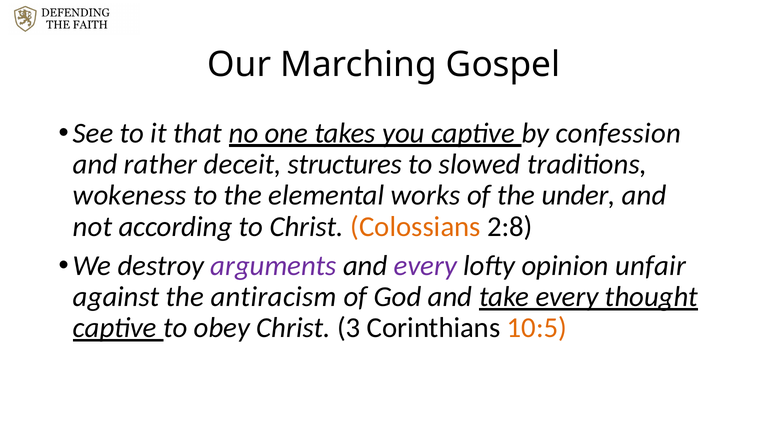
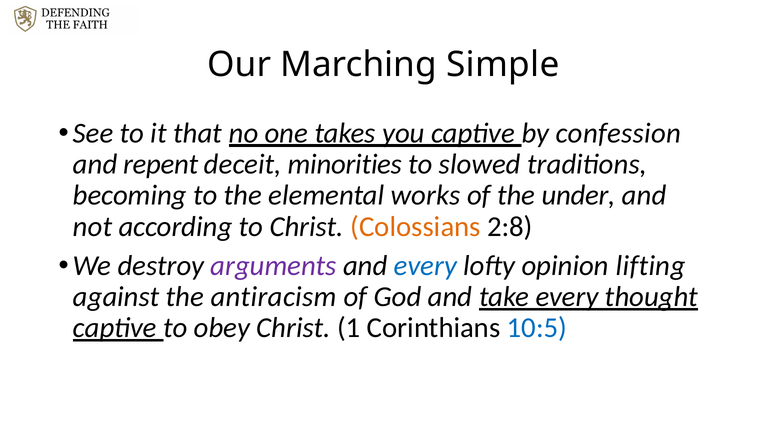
Gospel: Gospel -> Simple (503, 65)
rather: rather -> repent (161, 164)
structures: structures -> minorities (345, 164)
wokeness: wokeness -> becoming (130, 195)
every colour: purple -> blue (425, 266)
unfair: unfair -> lifting (651, 266)
3: 3 -> 1 (349, 328)
10:5 colour: orange -> blue (537, 328)
